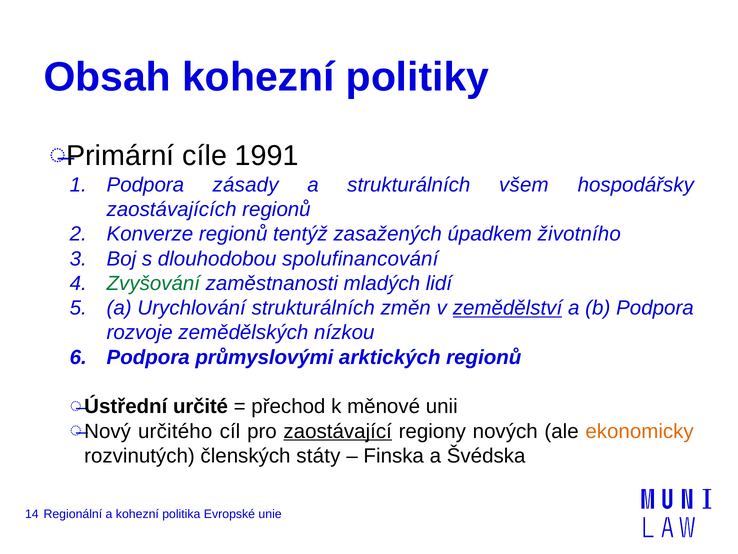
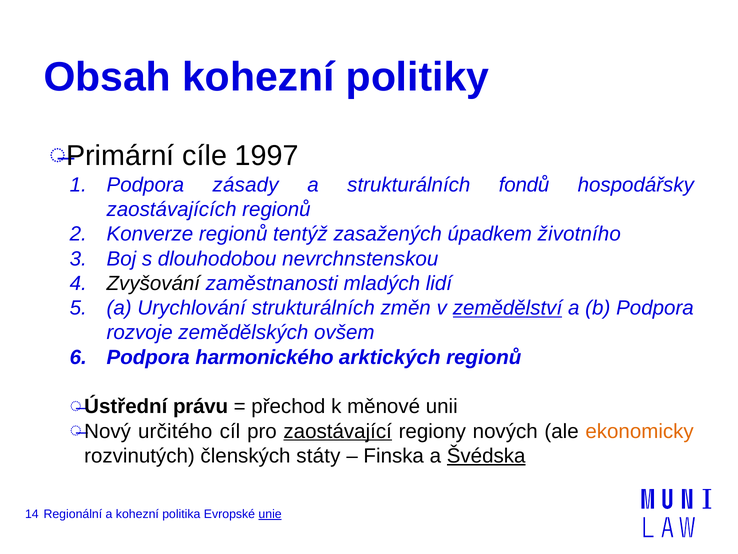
1991: 1991 -> 1997 (267, 156)
všem: všem -> fondů (524, 185)
spolufinancování: spolufinancování -> nevrchnstenskou (360, 259)
Zvyšování colour: green -> black (153, 283)
nízkou: nízkou -> ovšem (344, 332)
průmyslovými: průmyslovými -> harmonického (264, 357)
určité: určité -> právu (201, 406)
Švédska underline: none -> present (486, 455)
unie underline: none -> present (270, 514)
